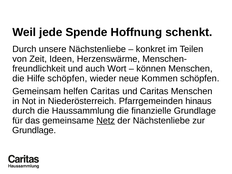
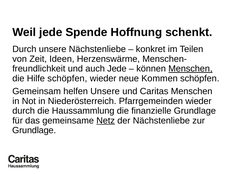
auch Wort: Wort -> Jede (117, 69)
Menschen underline: none -> present (190, 69)
helfen Caritas: Caritas -> Unsere (105, 91)
Pfarrgemeinden hinaus: hinaus -> wieder (198, 101)
